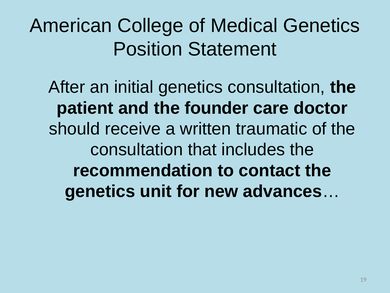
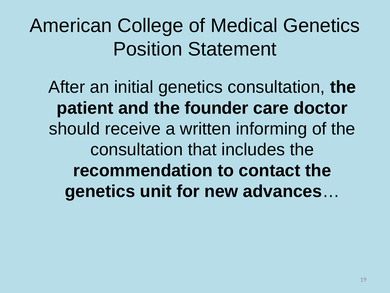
traumatic: traumatic -> informing (272, 129)
